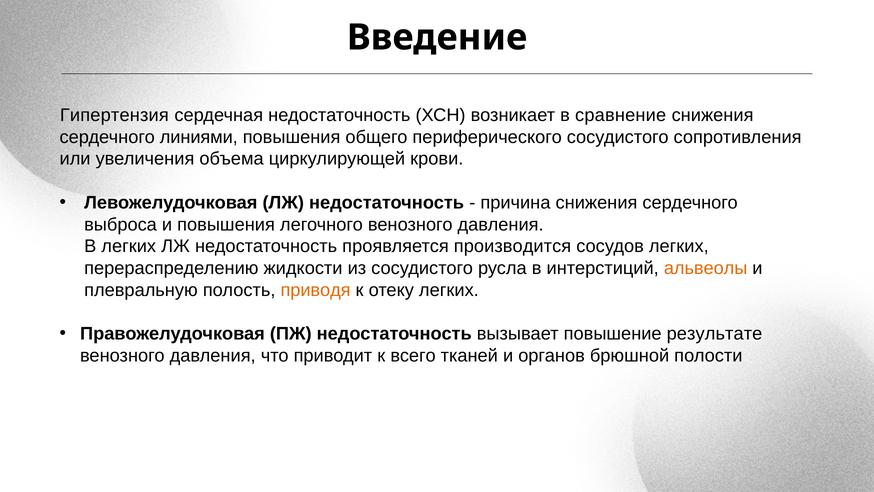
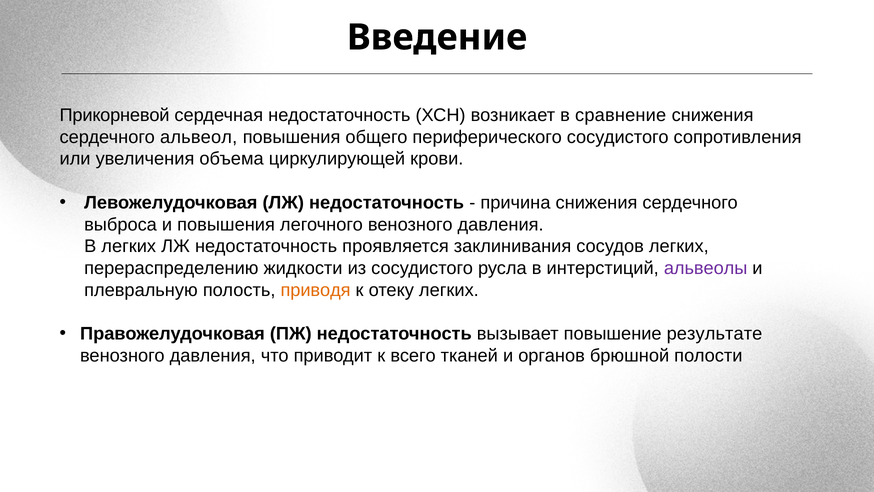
Гипертензия: Гипертензия -> Прикорневой (115, 115)
линиями: линиями -> альвеол (199, 137)
производится: производится -> заклинивания (513, 246)
альвеолы colour: orange -> purple (706, 268)
